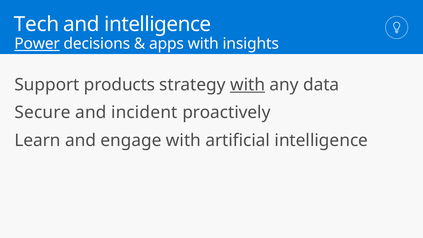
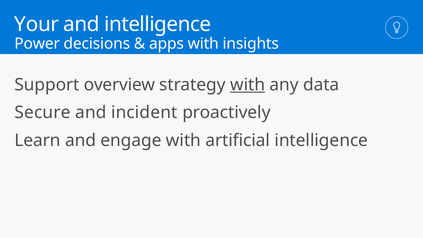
Tech: Tech -> Your (37, 24)
Power underline: present -> none (37, 44)
products: products -> overview (119, 85)
